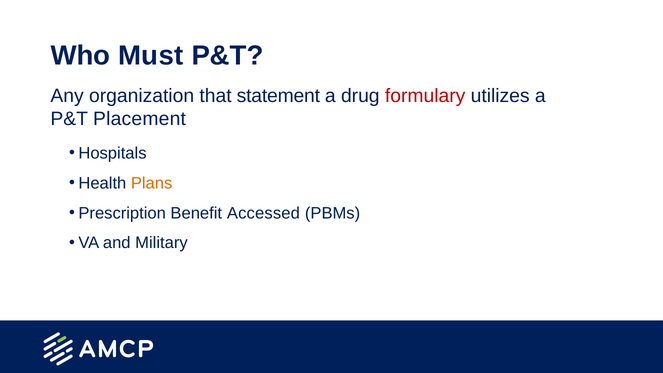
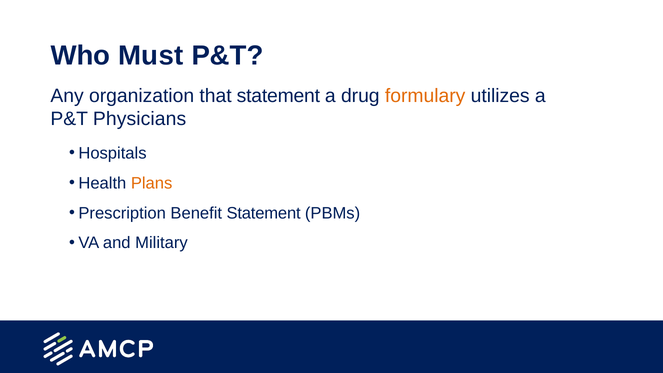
formulary colour: red -> orange (425, 96)
Placement: Placement -> Physicians (140, 119)
Benefit Accessed: Accessed -> Statement (264, 213)
